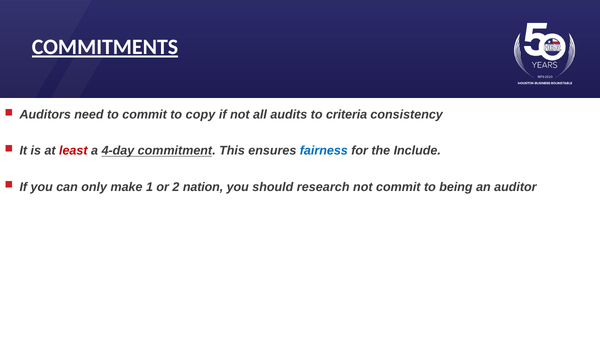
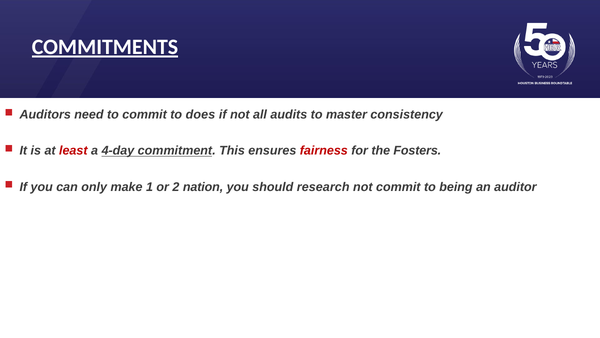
copy: copy -> does (201, 115)
criteria: criteria -> master (347, 115)
fairness colour: blue -> red (324, 151)
Include: Include -> Fosters (417, 151)
